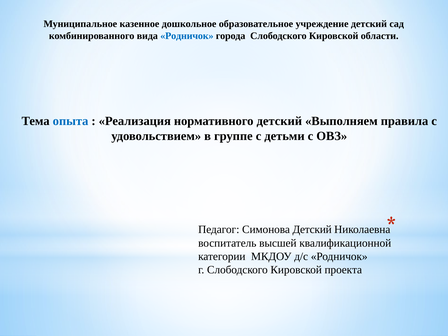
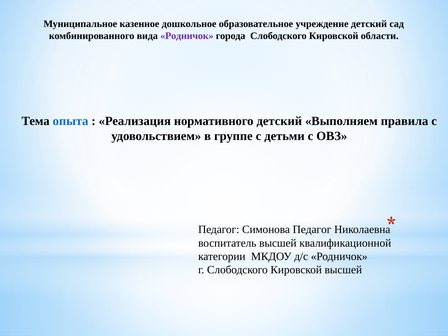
Родничок colour: blue -> purple (187, 36)
Симонова Детский: Детский -> Педагог (312, 230)
Кировской проекта: проекта -> высшей (343, 270)
